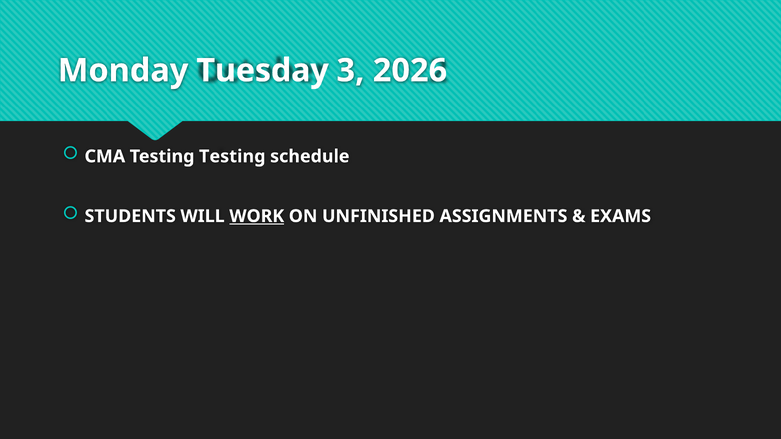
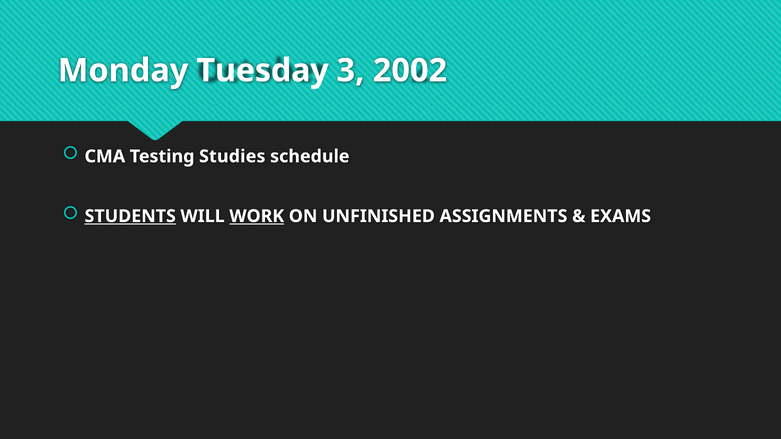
2026: 2026 -> 2002 (410, 71)
Testing Testing: Testing -> Studies (232, 156)
STUDENTS underline: none -> present (130, 216)
